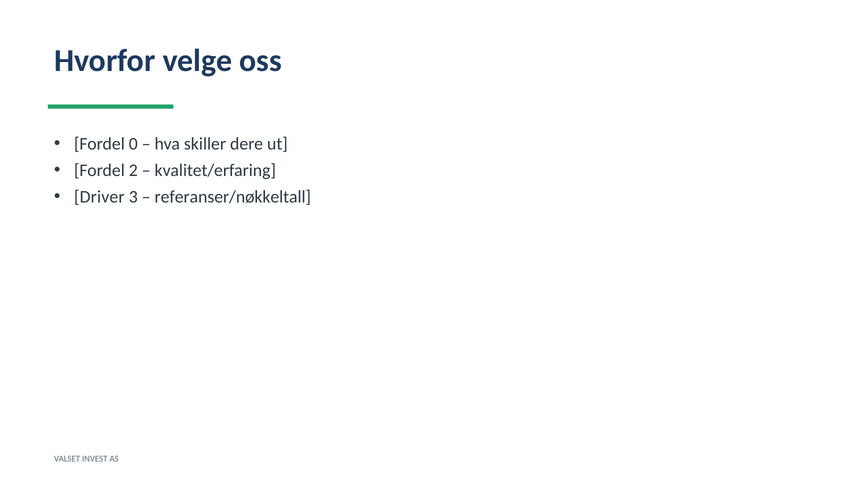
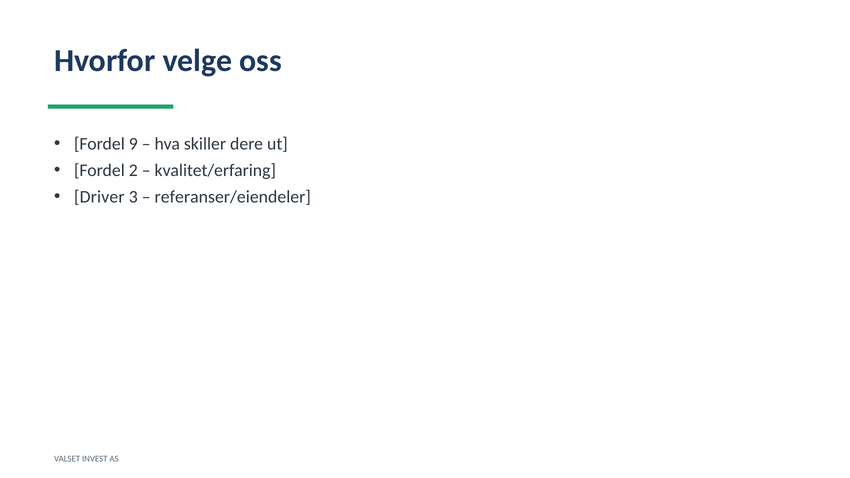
0: 0 -> 9 (133, 144)
referanser/nøkkeltall: referanser/nøkkeltall -> referanser/eiendeler (233, 197)
